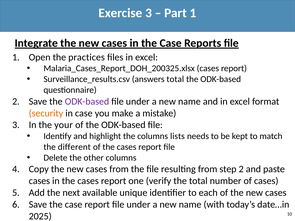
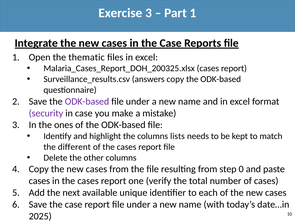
practices: practices -> thematic (87, 57)
answers total: total -> copy (175, 79)
security colour: orange -> purple (46, 113)
your: your -> ones (64, 125)
step 2: 2 -> 0 (241, 169)
